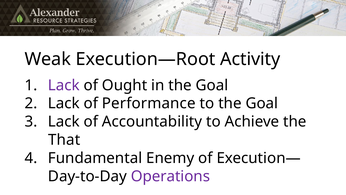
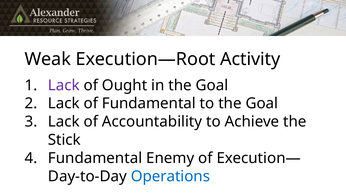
of Performance: Performance -> Fundamental (149, 103)
That: That -> Stick (64, 140)
Operations colour: purple -> blue (170, 176)
